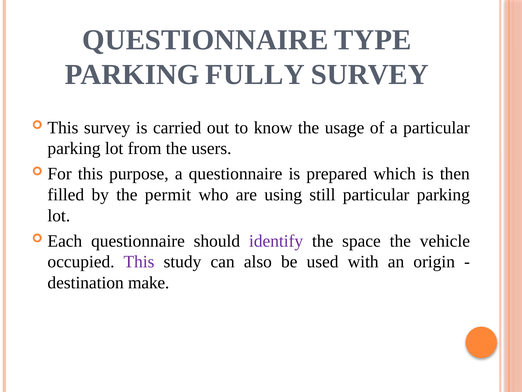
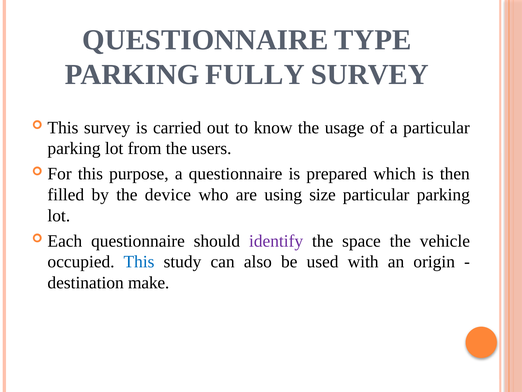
permit: permit -> device (168, 195)
still: still -> size (323, 195)
This colour: purple -> blue (139, 262)
